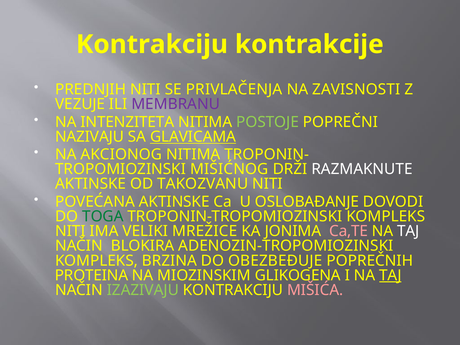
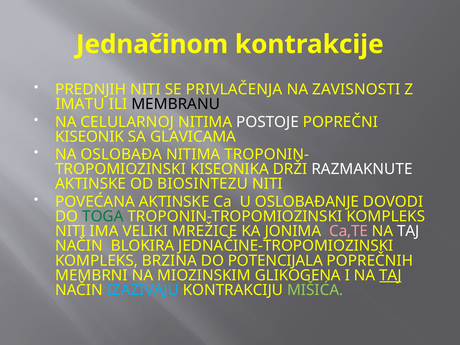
Kontrakciju: Kontrakciju -> Jednačinom (152, 44)
VEZUJE: VEZUJE -> IMATU (80, 104)
MEMBRANU colour: purple -> black (176, 104)
INTENZITETA: INTENZITETA -> CELULARNOJ (127, 122)
POSTOJE colour: light green -> white (268, 122)
NAZIVAJU: NAZIVAJU -> KISEONIK (90, 137)
GLAVICAMA underline: present -> none (193, 137)
AKCIONOG: AKCIONOG -> OSLOBAĐA (121, 154)
MIŠIĆNOG: MIŠIĆNOG -> KISEONIKA (229, 169)
TAKOZVANU: TAKOZVANU -> BIOSINTEZU (203, 184)
ADENOZIN-TROPOMIOZINSKI: ADENOZIN-TROPOMIOZINSKI -> JEDNAČINE-TROPOMIOZINSKI (286, 246)
OBEZBEĐUJE: OBEZBEĐUJE -> POTENCIJALA (275, 261)
PROTEINA: PROTEINA -> MEMBRNI (91, 275)
IZAZIVAJU colour: light green -> light blue (143, 290)
MIŠIĆA colour: pink -> light green (315, 290)
